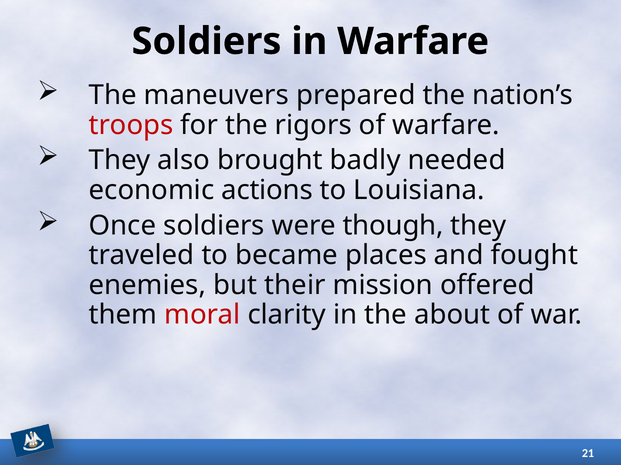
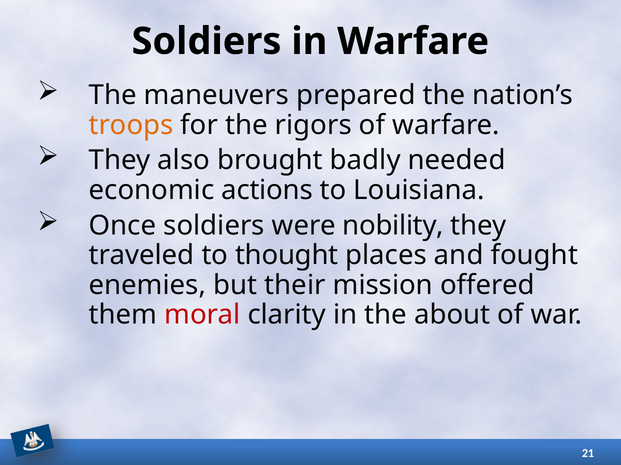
troops colour: red -> orange (131, 125)
though: though -> nobility (393, 226)
became: became -> thought (287, 256)
